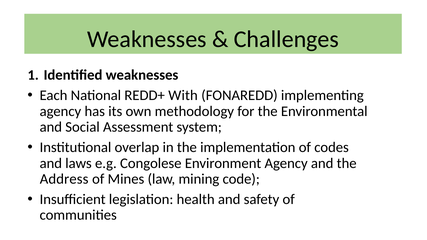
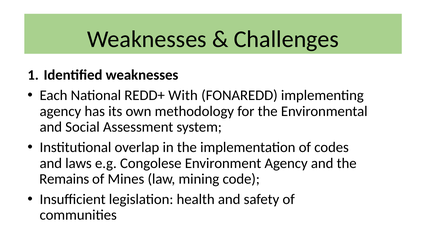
Address: Address -> Remains (64, 179)
